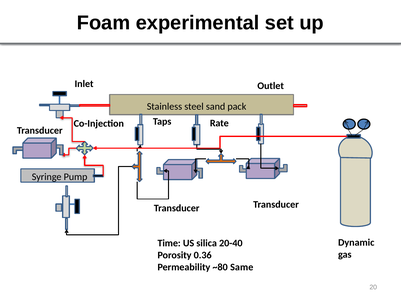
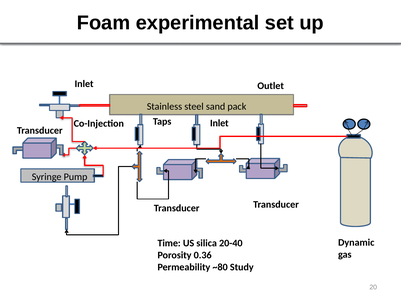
Rate: Rate -> Inlet (219, 123)
Same: Same -> Study (242, 267)
